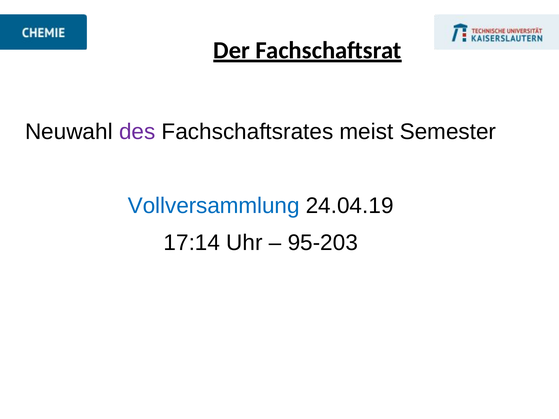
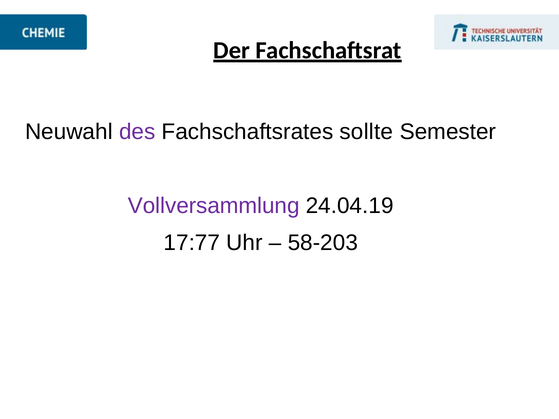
meist: meist -> sollte (366, 132)
Vollversammlung colour: blue -> purple (214, 206)
17:14: 17:14 -> 17:77 (192, 243)
95-203: 95-203 -> 58-203 (323, 243)
